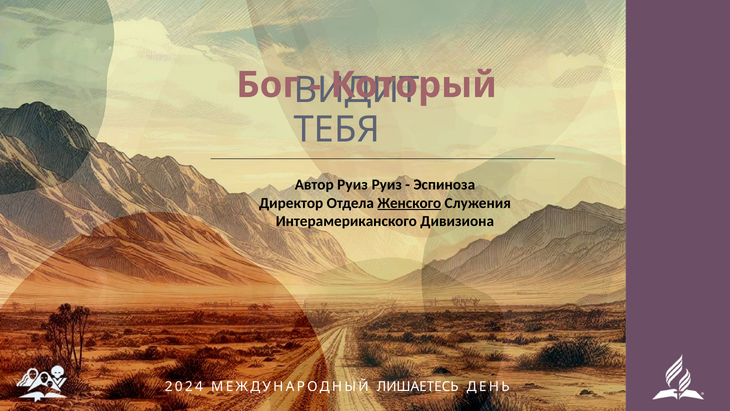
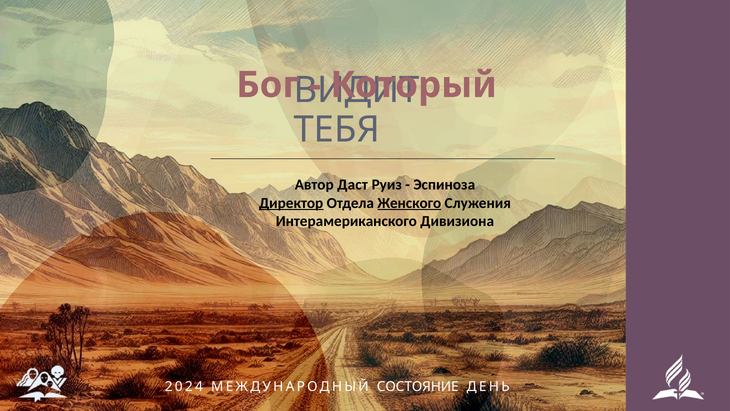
Автор Руиз: Руиз -> Даст (353, 185)
Директор underline: none -> present (291, 203)
ЛИШАЕТЕСЬ: ЛИШАЕТЕСЬ -> СОСТОЯНИЕ (418, 387)
